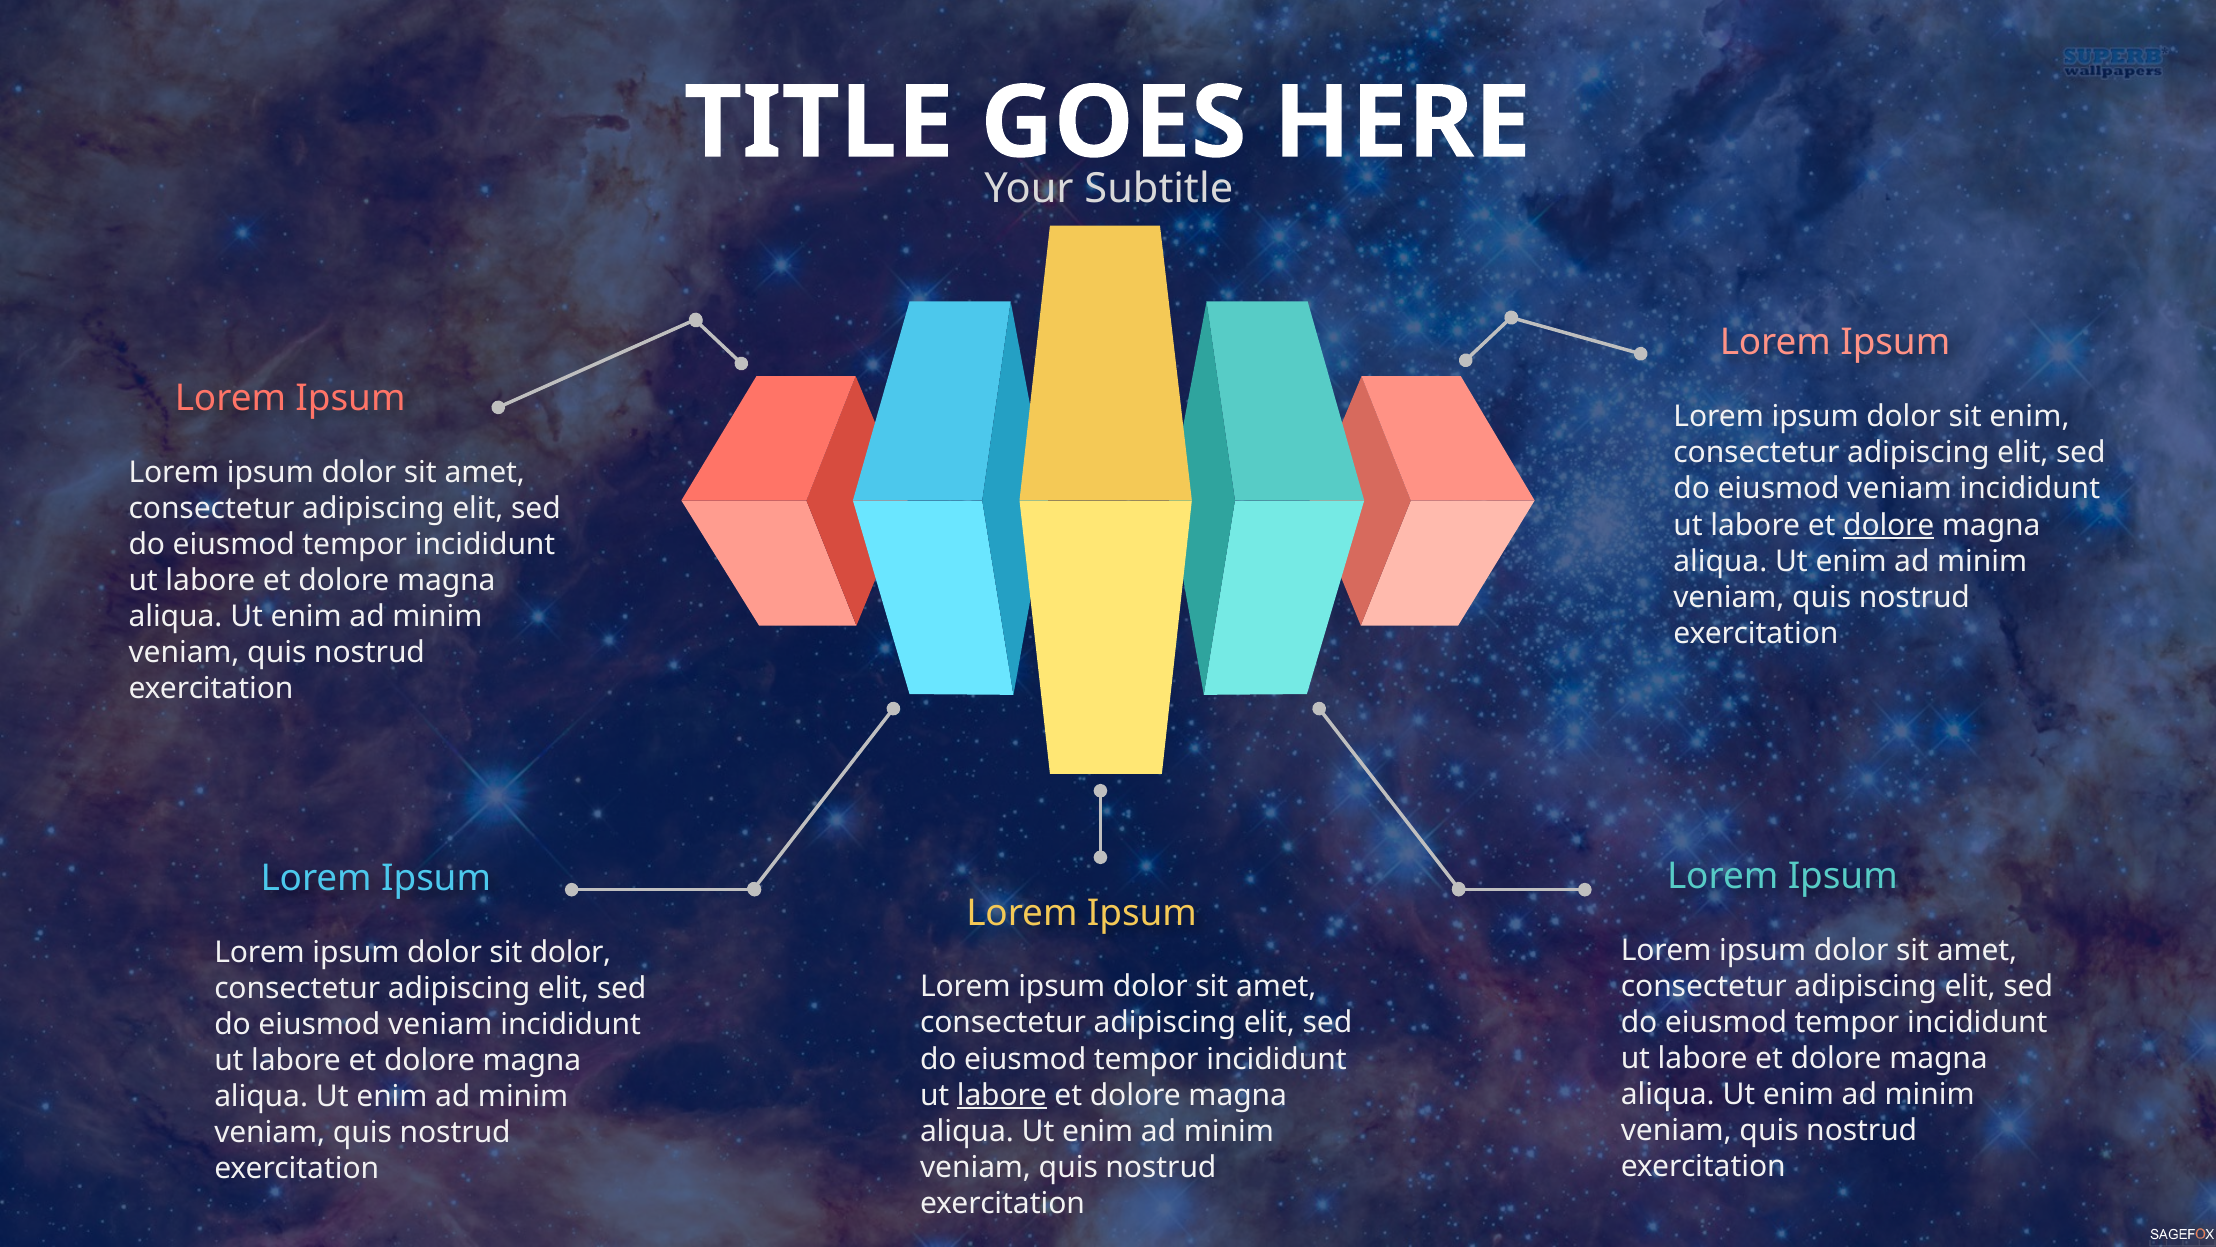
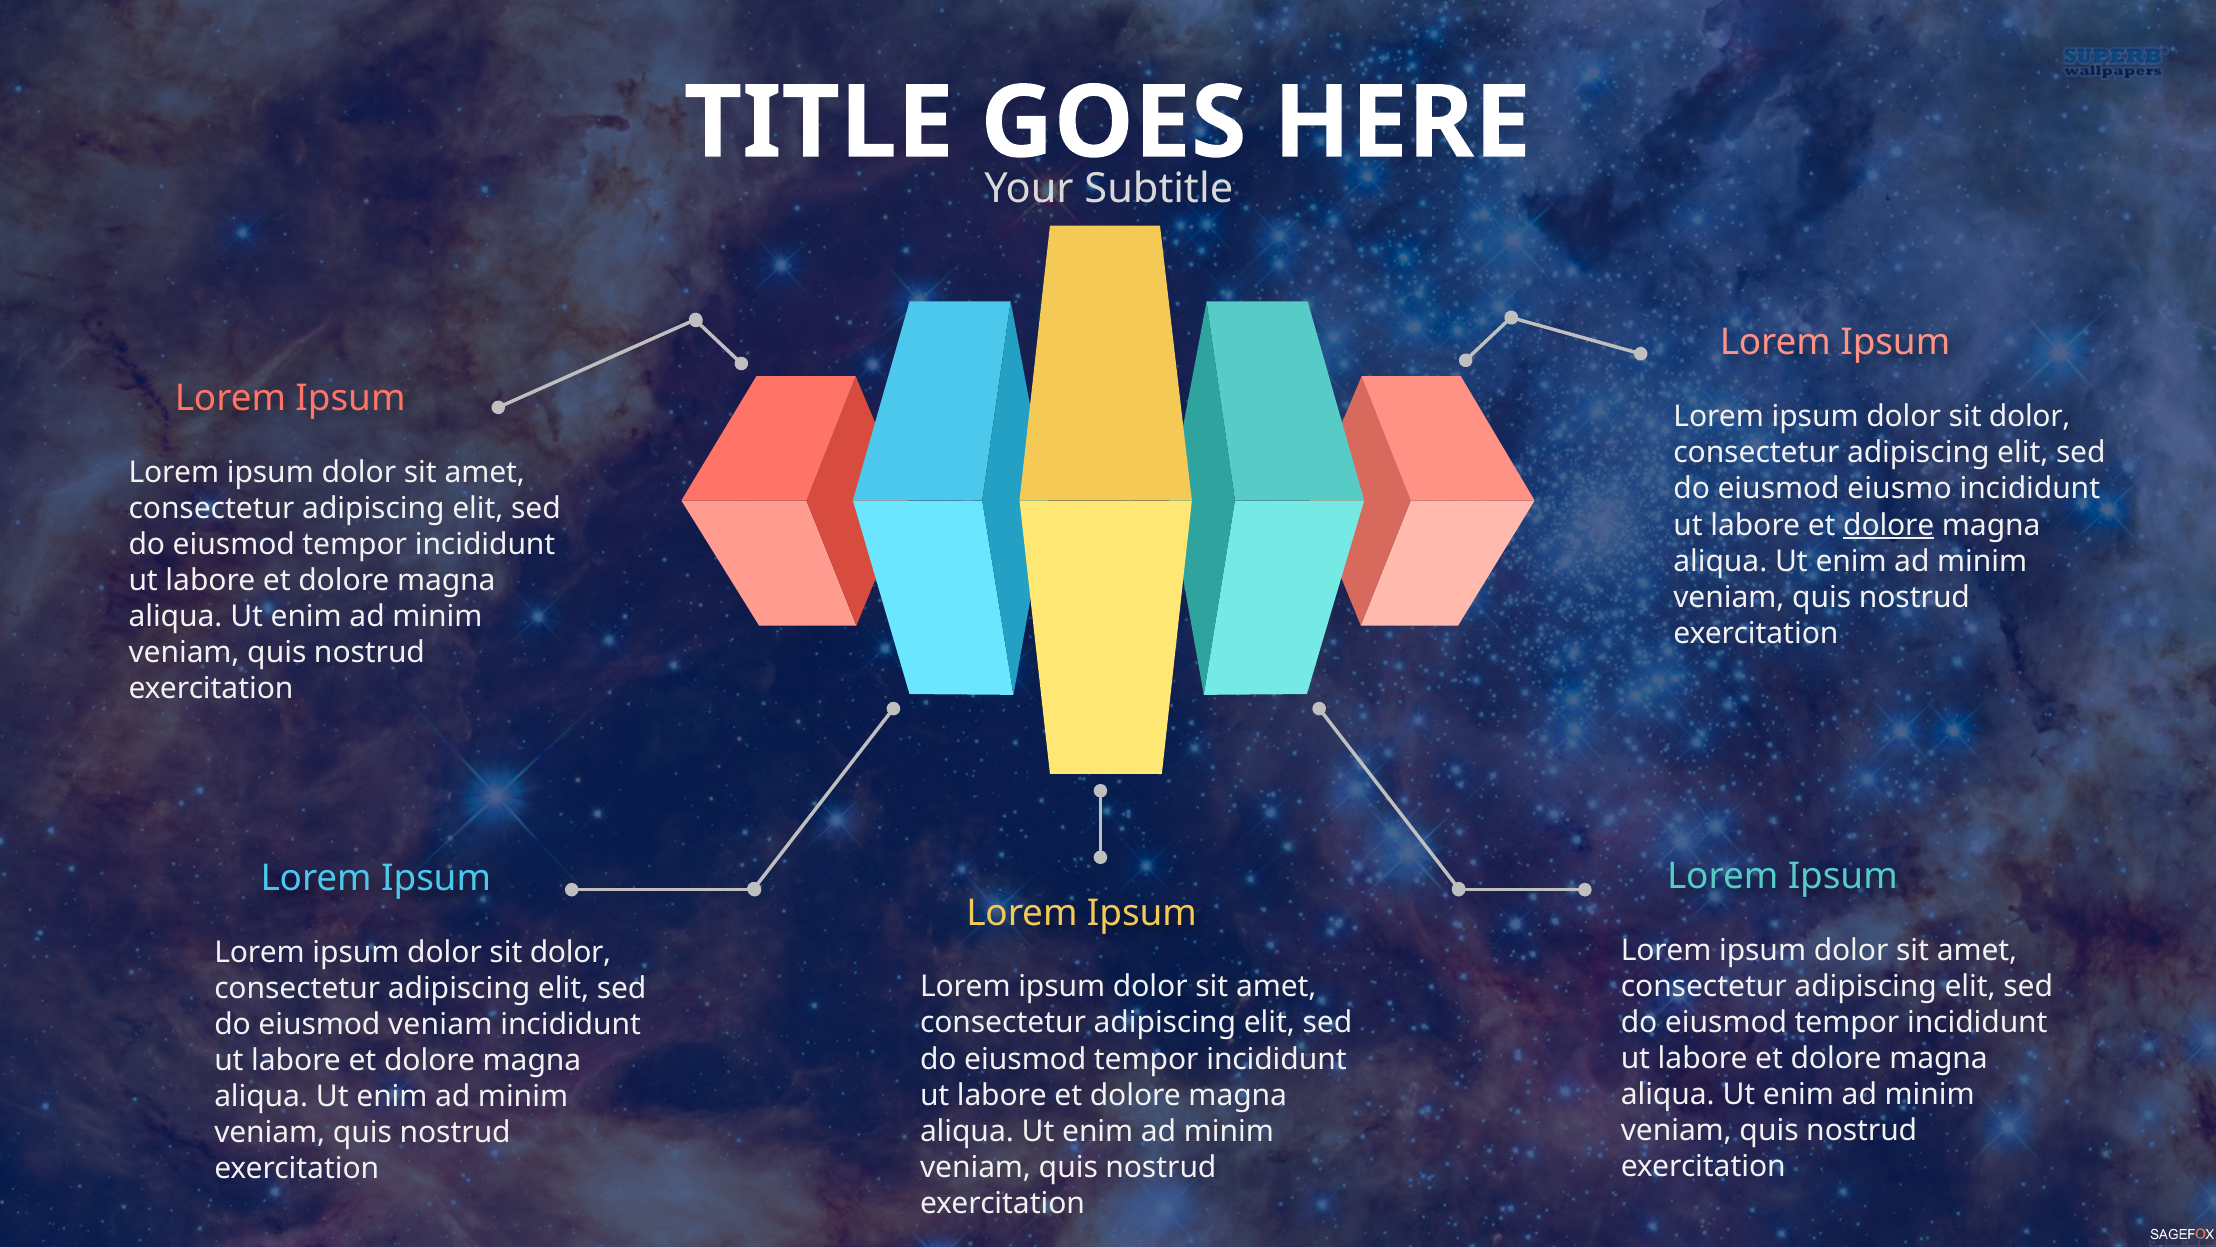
enim: enim -> dolor (2030, 417)
veniam: veniam -> eiusmo (1899, 489)
labore underline: present -> none (1002, 1095)
